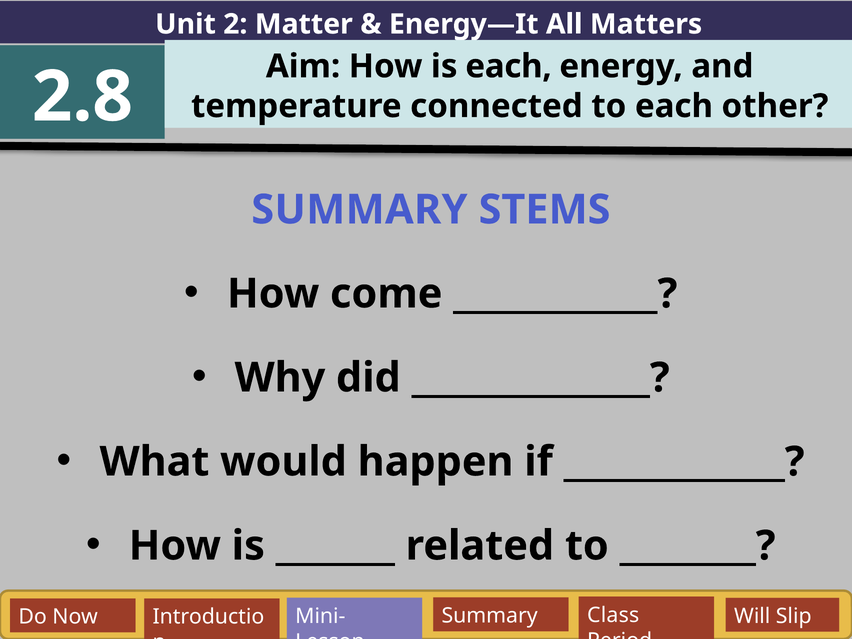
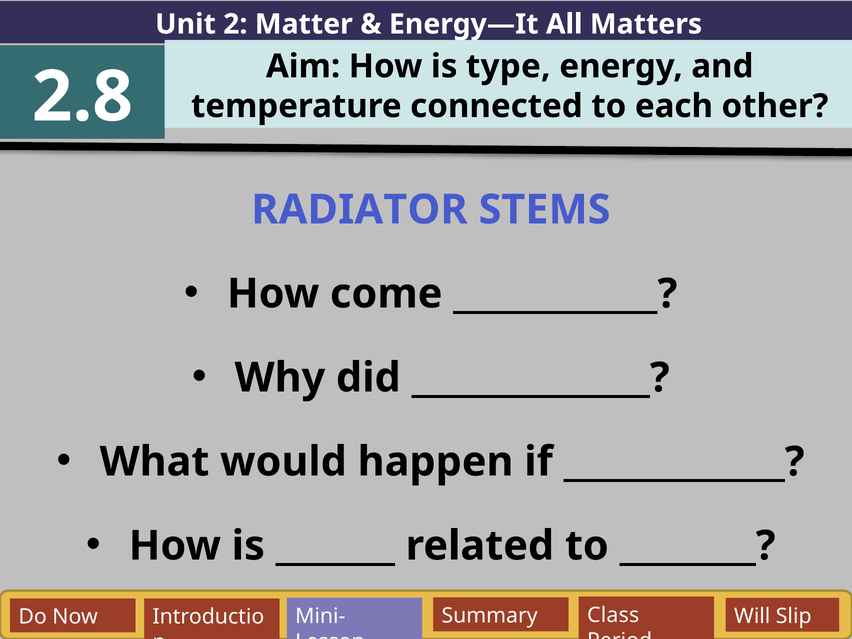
is each: each -> type (508, 66)
SUMMARY: SUMMARY -> RADIATOR (359, 210)
